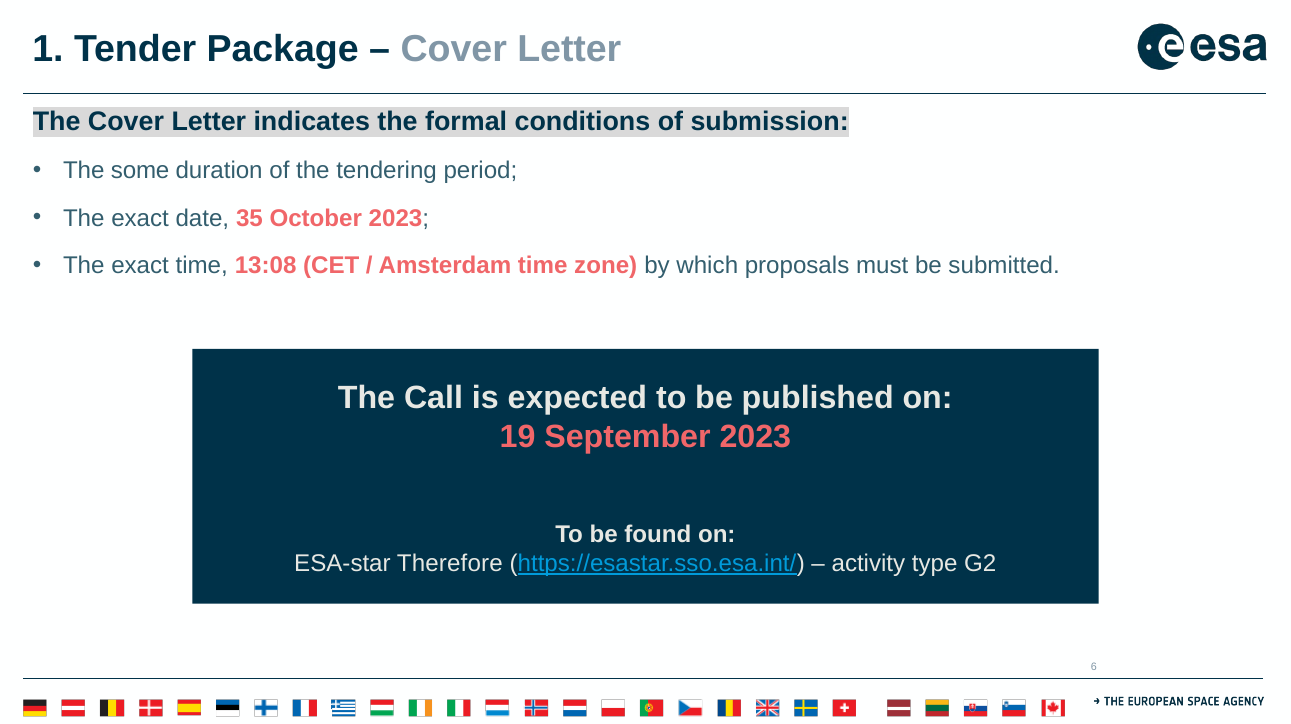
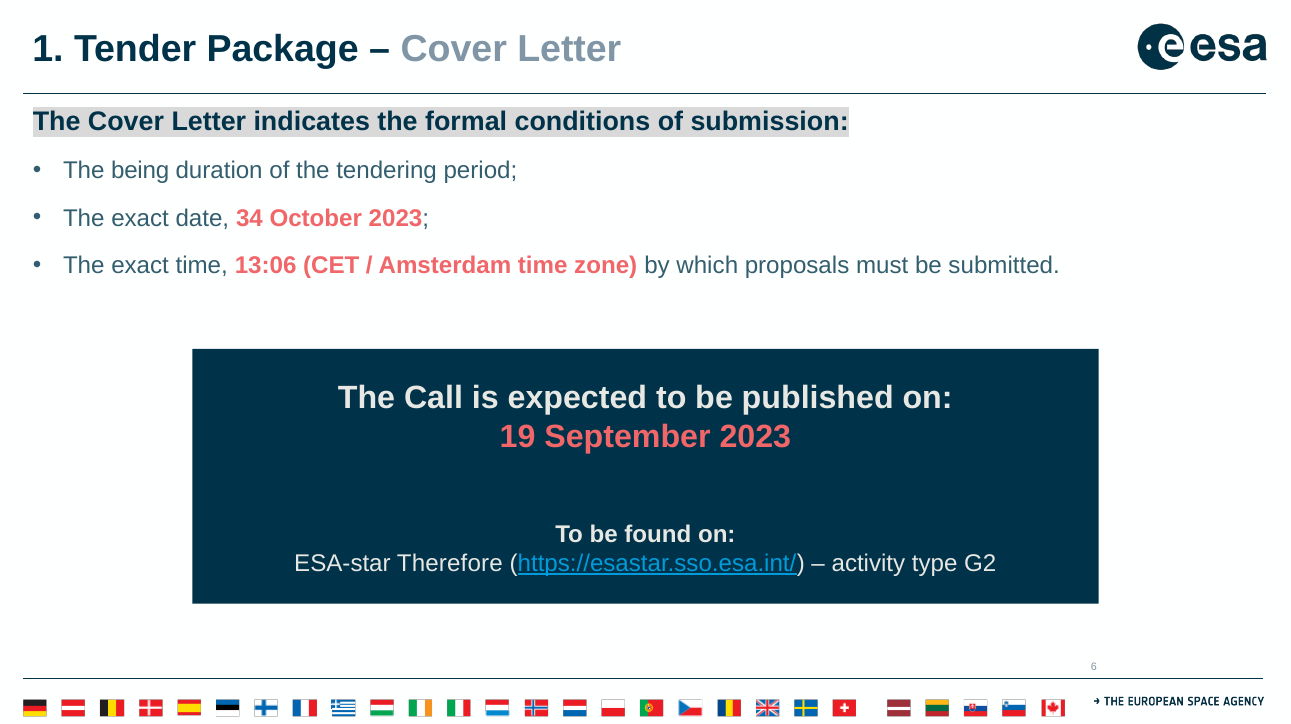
some: some -> being (140, 171)
35: 35 -> 34 (249, 218)
13:08: 13:08 -> 13:06 (266, 265)
